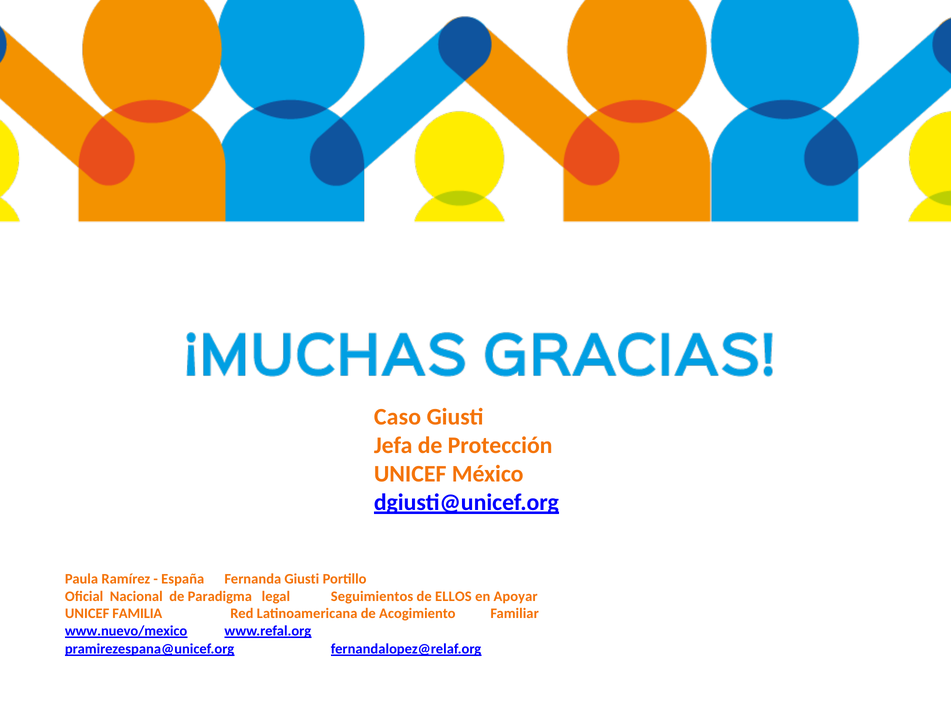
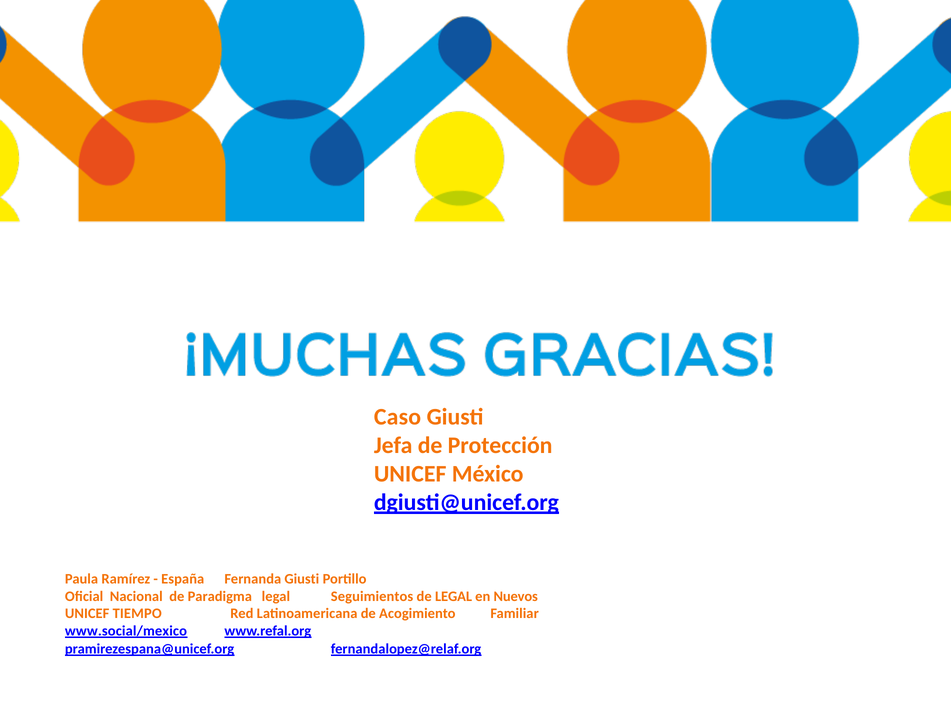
de ELLOS: ELLOS -> LEGAL (454, 596)
Apoyar: Apoyar -> Nuevos (516, 596)
FAMILIA: FAMILIA -> TIEMPO (137, 614)
www.nuevo/mexico: www.nuevo/mexico -> www.social/mexico (126, 631)
